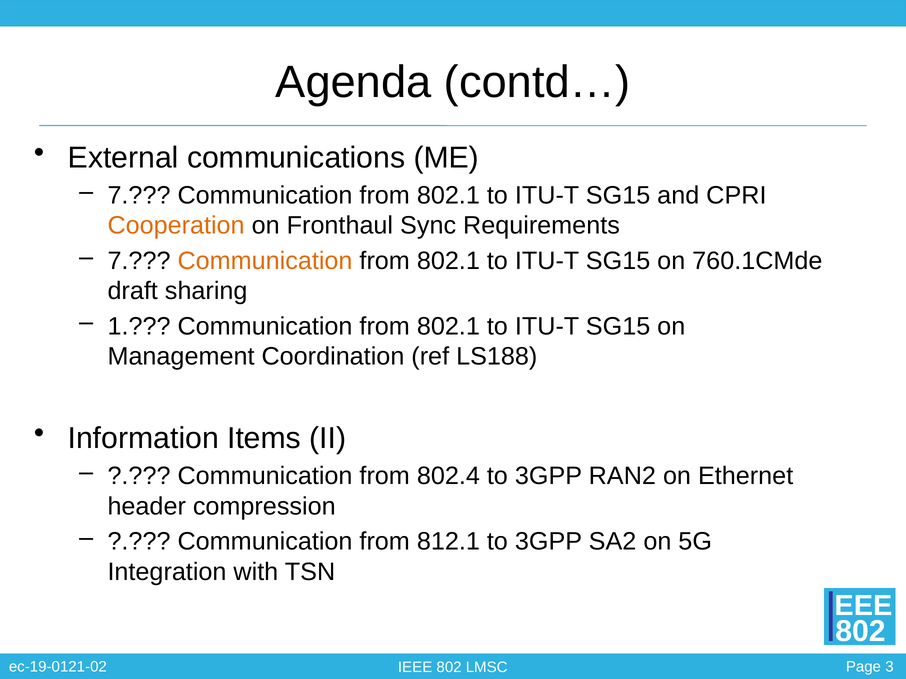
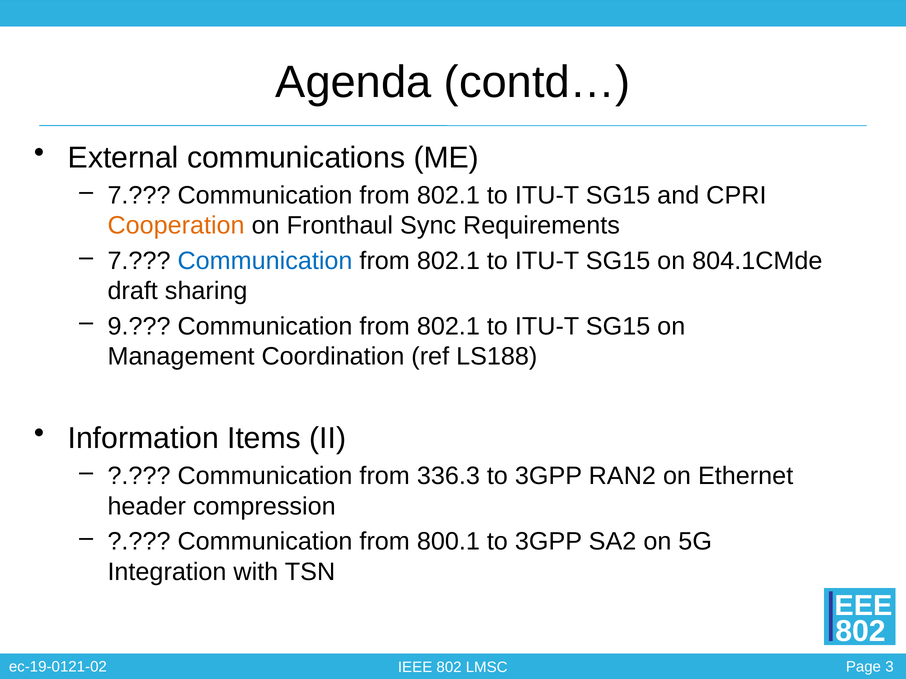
Communication colour: orange -> blue (265, 261)
760.1CMde: 760.1CMde -> 804.1CMde (757, 261)
1: 1 -> 9 (139, 326)
802.4: 802.4 -> 336.3 (448, 476)
812.1: 812.1 -> 800.1 (448, 542)
